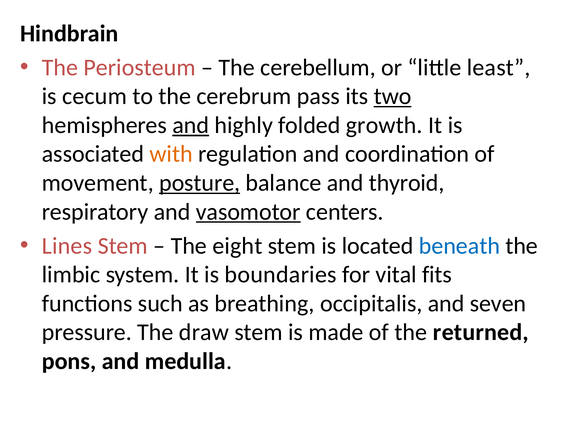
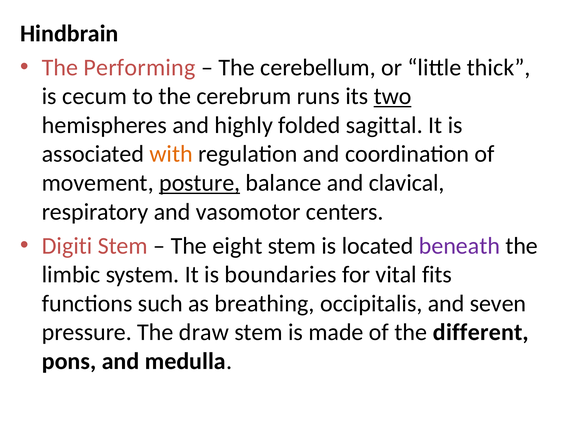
Periosteum: Periosteum -> Performing (139, 67)
least: least -> thick (499, 67)
pass: pass -> runs (318, 96)
and underline: present -> none (191, 125)
growth: growth -> sagittal (384, 125)
thyroid: thyroid -> clavical (407, 183)
vasomotor underline: present -> none (248, 212)
Lines: Lines -> Digiti (67, 246)
beneath colour: blue -> purple (459, 246)
returned: returned -> different (481, 332)
